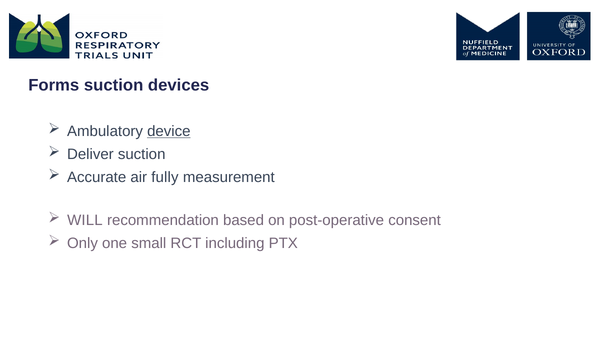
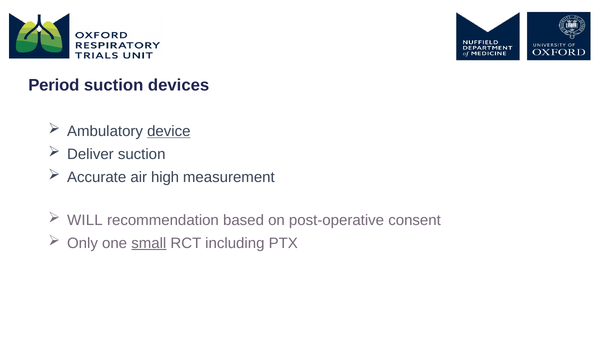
Forms: Forms -> Period (54, 85)
fully: fully -> high (165, 177)
small underline: none -> present (149, 243)
